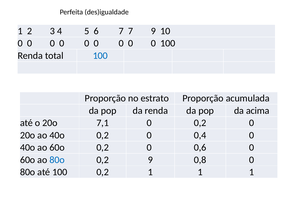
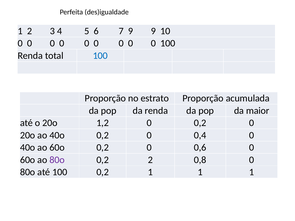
7 7: 7 -> 9 (131, 31)
acima: acima -> maior (258, 111)
7,1: 7,1 -> 1,2 (103, 123)
80o colour: blue -> purple (57, 160)
0,2 9: 9 -> 2 (150, 160)
